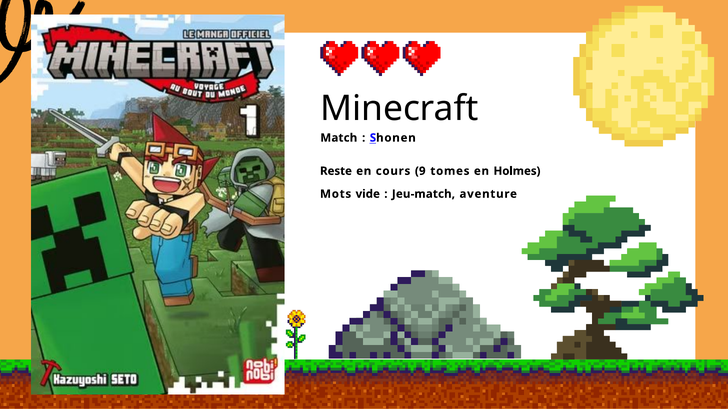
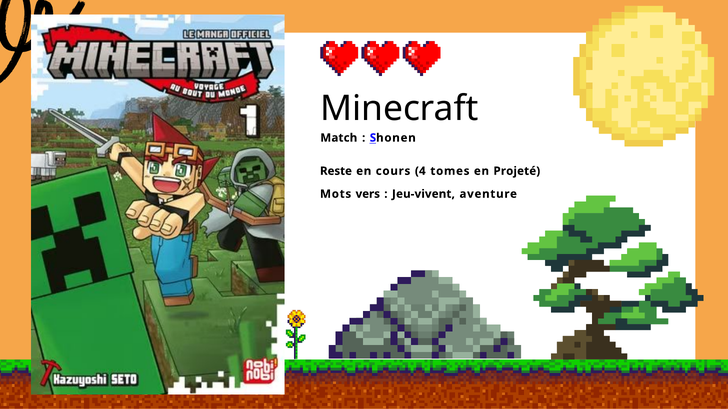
9: 9 -> 4 (420, 171)
Holmes: Holmes -> Projeté (517, 171)
vide: vide -> vers (368, 194)
Jeu-match: Jeu-match -> Jeu-vivent (423, 194)
